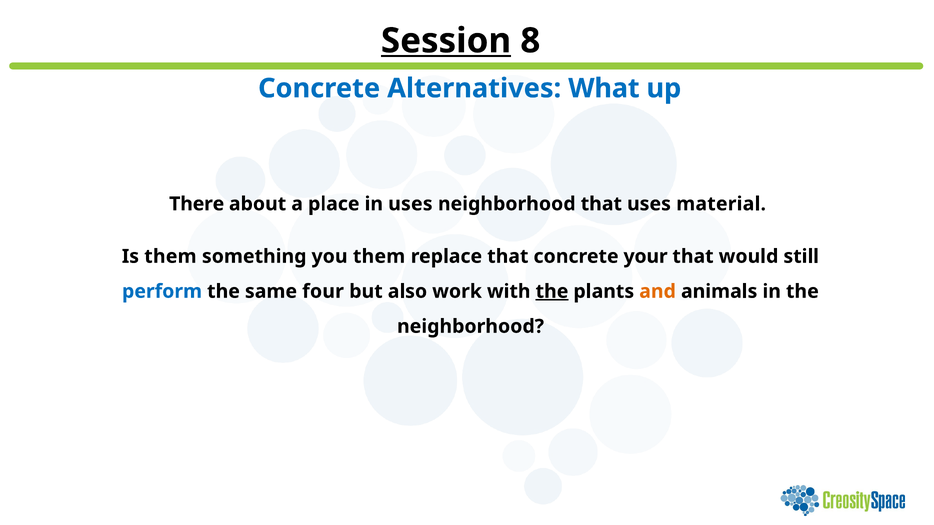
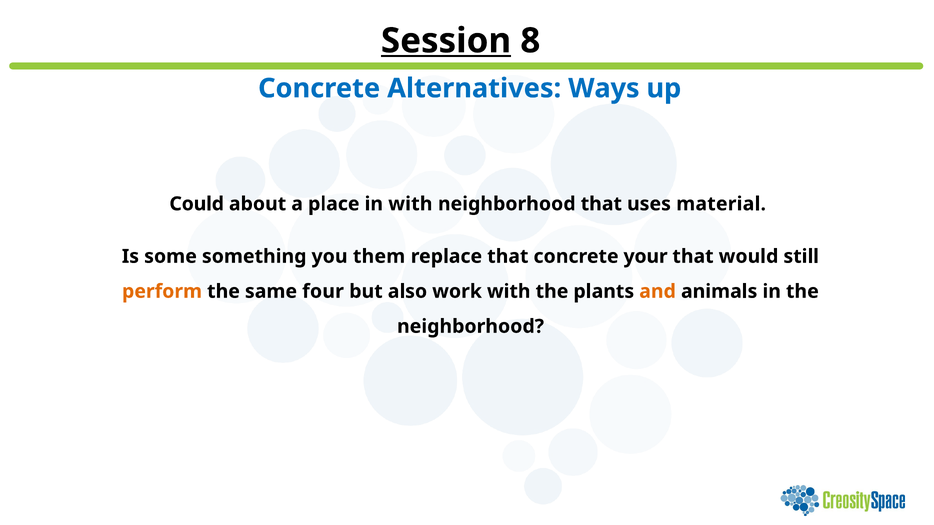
What: What -> Ways (604, 88)
There: There -> Could (197, 204)
in uses: uses -> with (410, 204)
Is them: them -> some (171, 257)
perform colour: blue -> orange (162, 292)
the underline: present -> none (552, 292)
